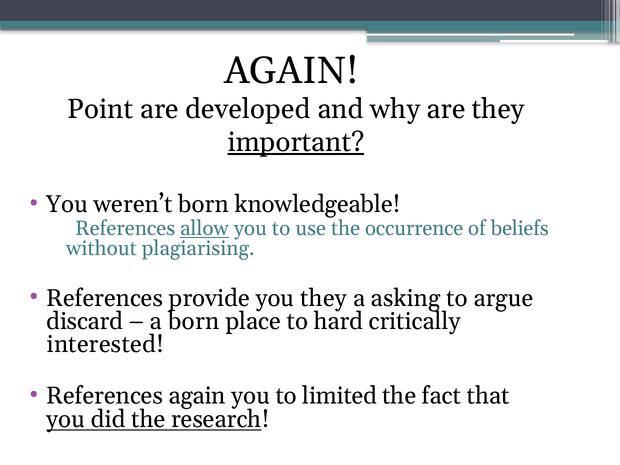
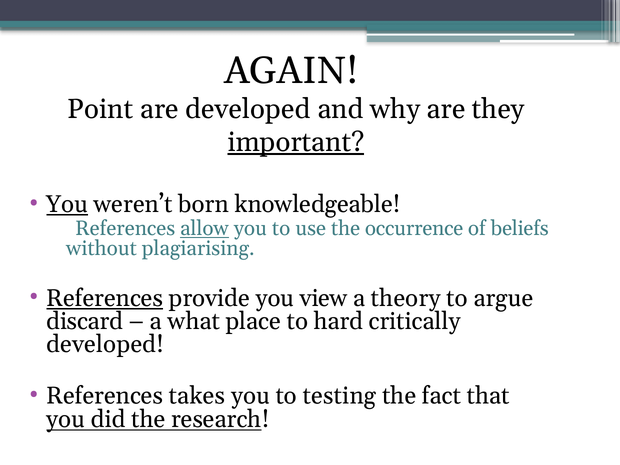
You underline: none -> present (67, 204)
References underline: none -> present (105, 298)
you they: they -> view (324, 298)
asking: asking -> theory (406, 298)
a born: born -> what (194, 321)
interested: interested -> developed (105, 345)
References again: again -> takes (197, 396)
limited: limited -> testing (339, 396)
